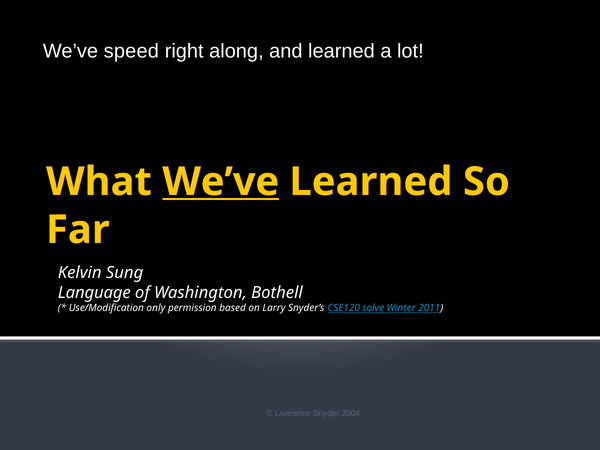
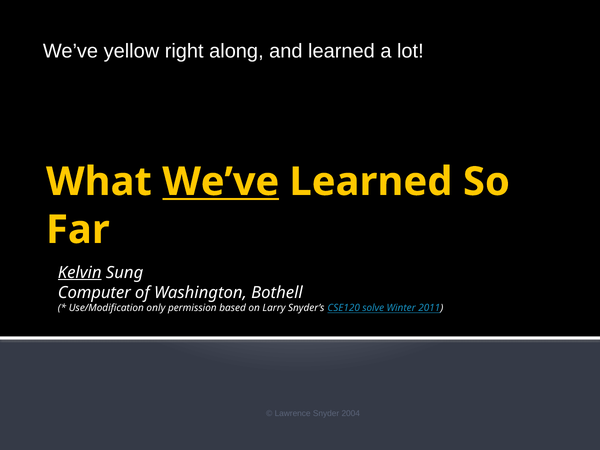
speed: speed -> yellow (131, 51)
Kelvin underline: none -> present (80, 273)
Language: Language -> Computer (94, 293)
